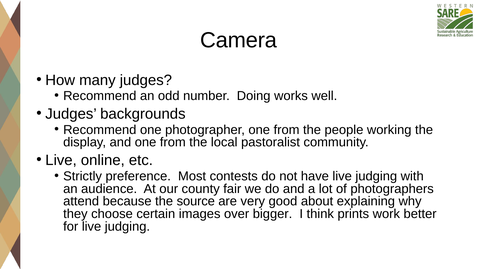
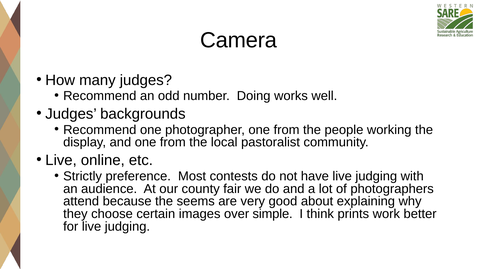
source: source -> seems (196, 201)
bigger: bigger -> simple (273, 213)
